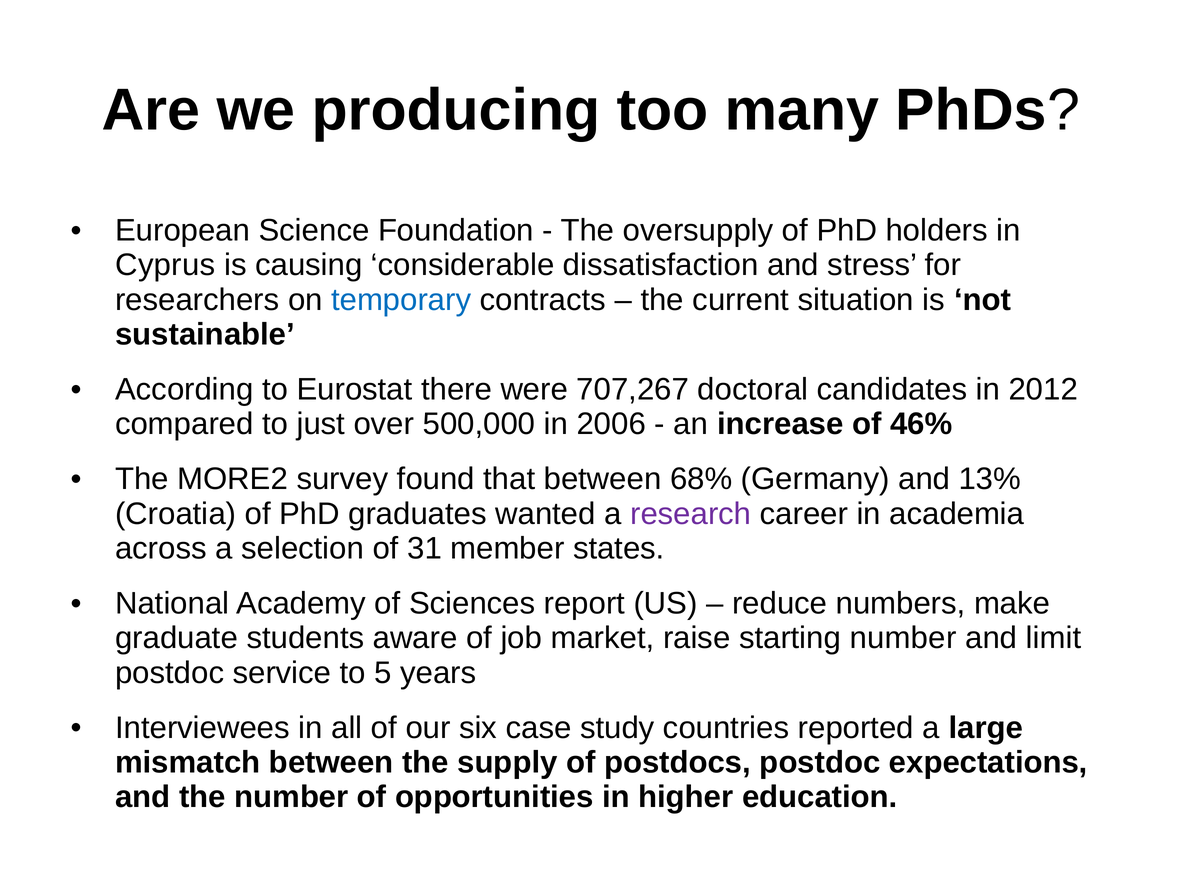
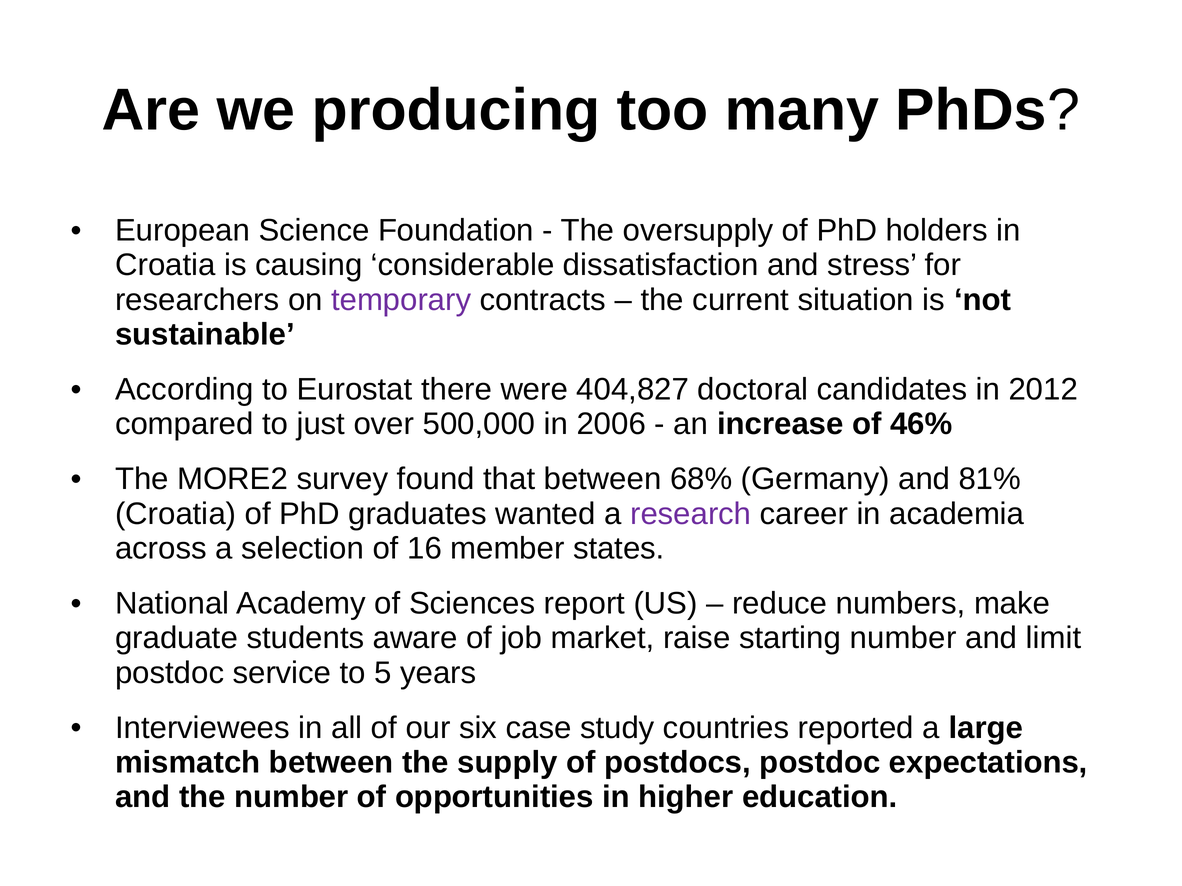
Cyprus: Cyprus -> Croatia (165, 265)
temporary colour: blue -> purple (401, 300)
707,267: 707,267 -> 404,827 (633, 390)
13%: 13% -> 81% (990, 479)
31: 31 -> 16 (425, 549)
